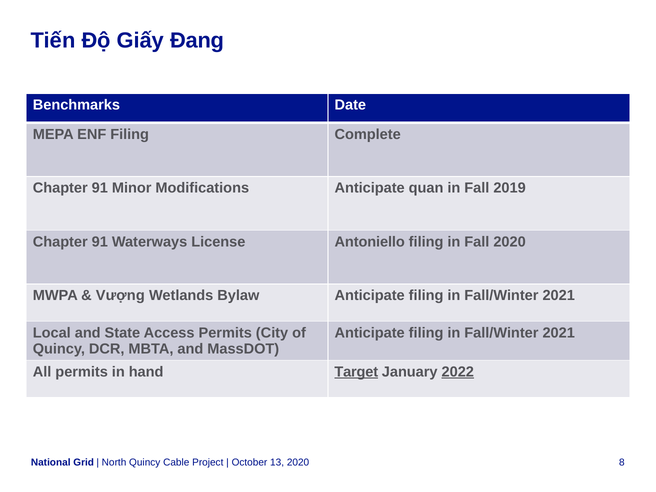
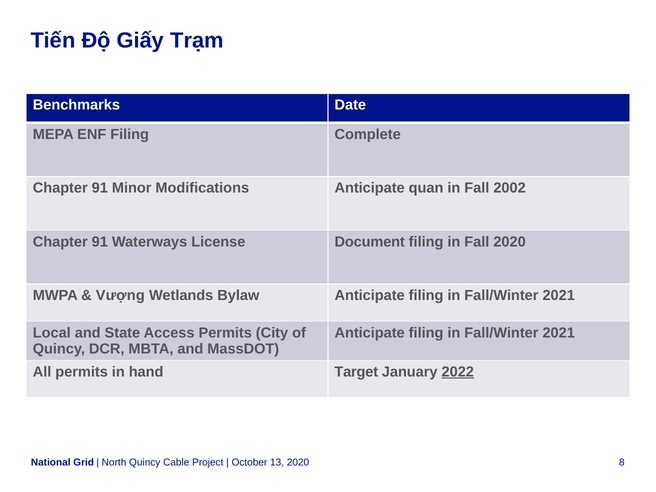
Đang: Đang -> Trạm (197, 41)
2019: 2019 -> 2002 (510, 188)
Antoniello: Antoniello -> Document (370, 242)
Target underline: present -> none (356, 372)
